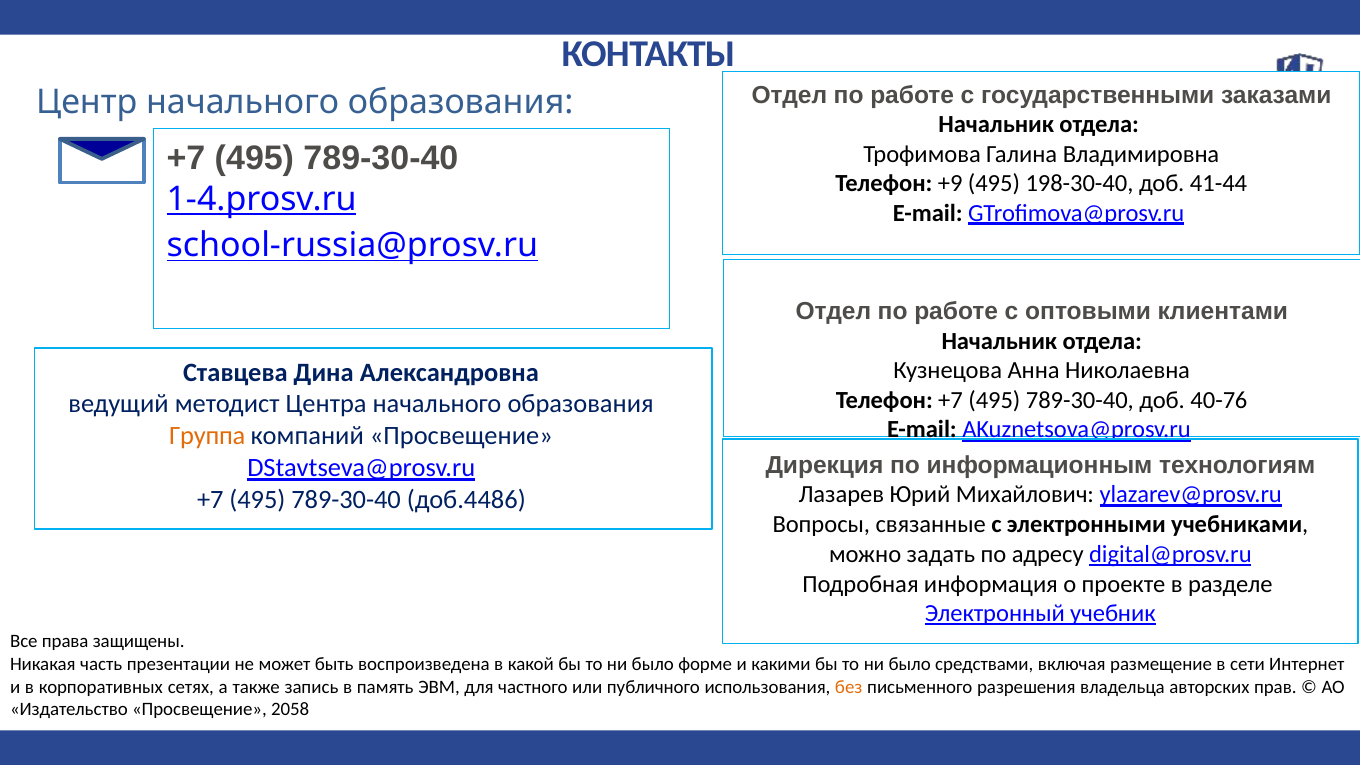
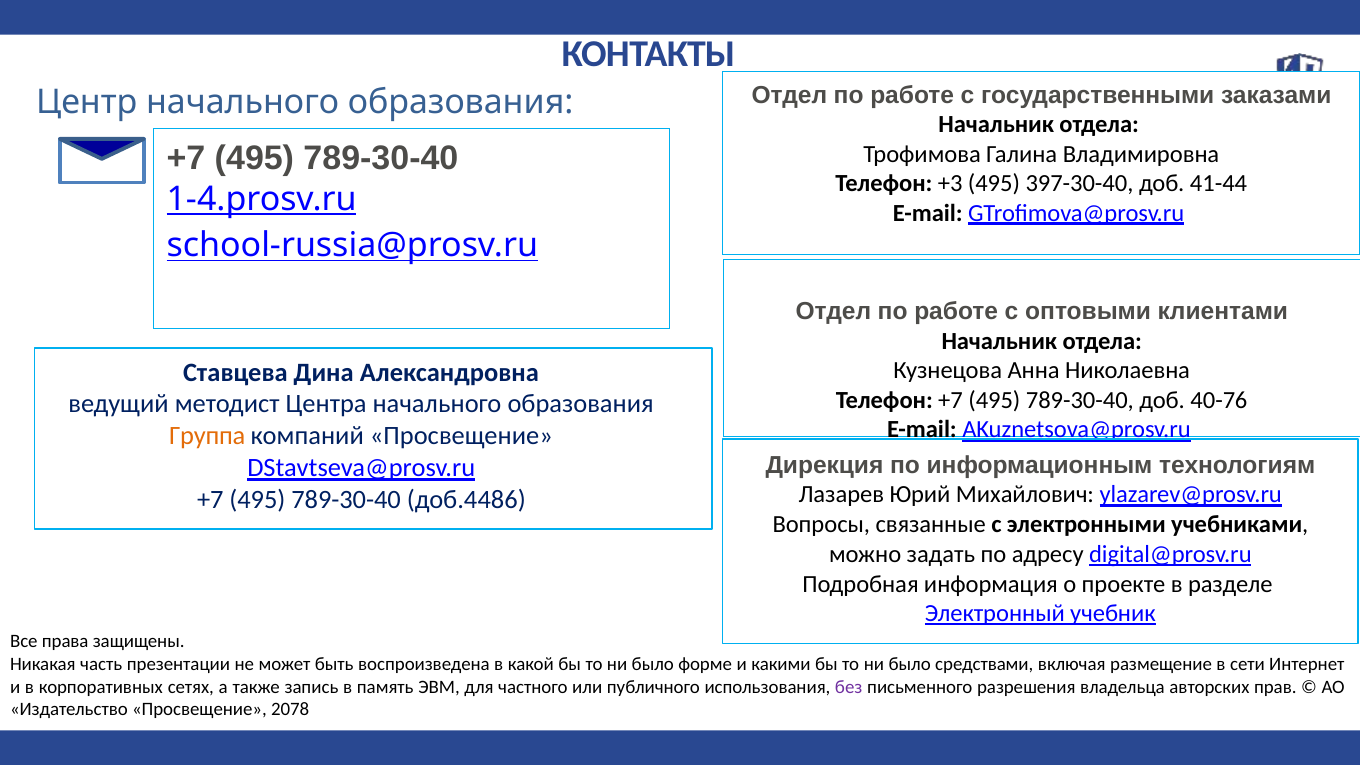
+9: +9 -> +3 (950, 184)
198-30-40: 198-30-40 -> 397-30-40 (1079, 184)
без colour: orange -> purple (849, 687)
2058: 2058 -> 2078 (290, 710)
